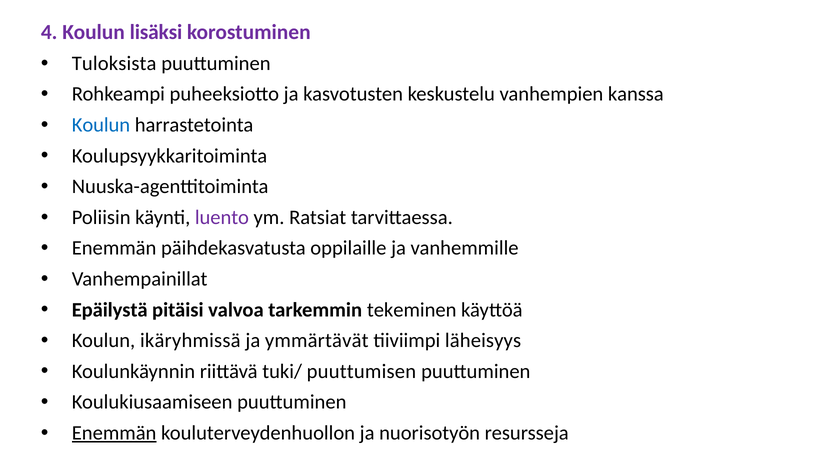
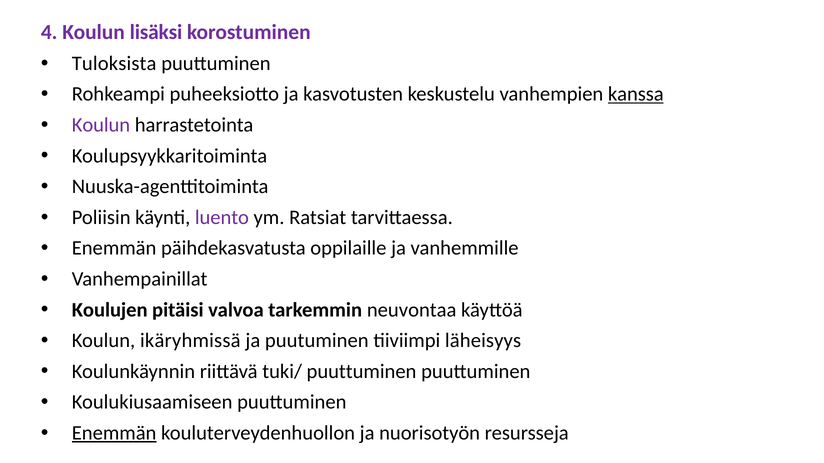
kanssa underline: none -> present (636, 94)
Koulun colour: blue -> purple (101, 125)
Epäilystä: Epäilystä -> Koulujen (110, 310)
tekeminen: tekeminen -> neuvontaa (412, 310)
ymmärtävät: ymmärtävät -> puutuminen (317, 341)
tuki/ puuttumisen: puuttumisen -> puuttuminen (362, 372)
